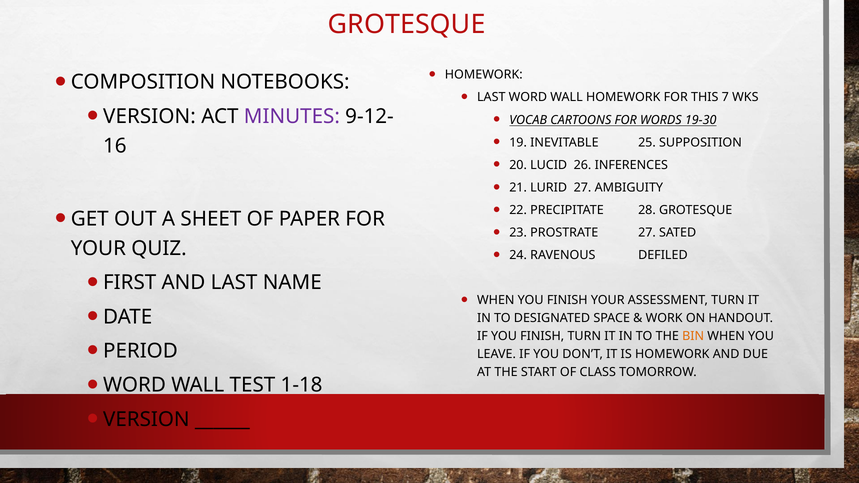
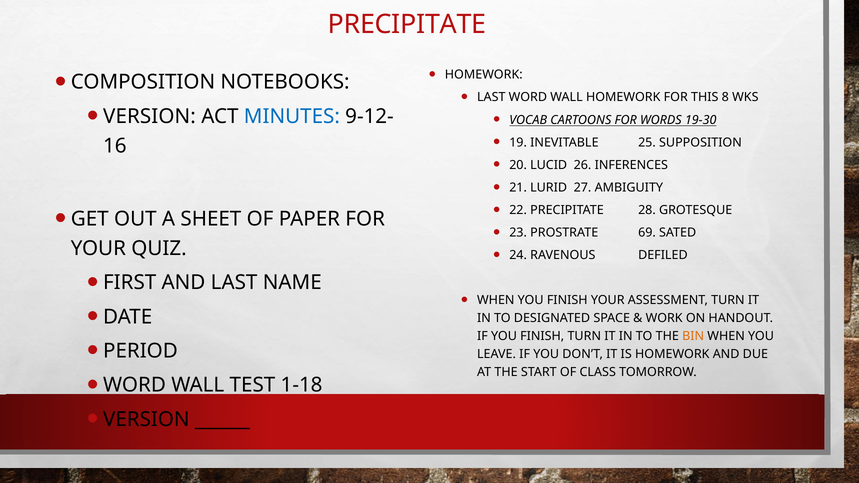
GROTESQUE: GROTESQUE -> PRECIPITATE (407, 24)
7: 7 -> 8 (725, 97)
MINUTES colour: purple -> blue (292, 116)
PROSTRATE 27: 27 -> 69 (647, 233)
